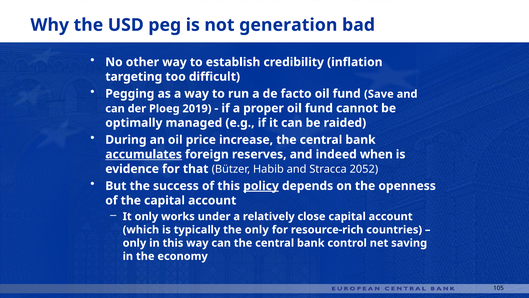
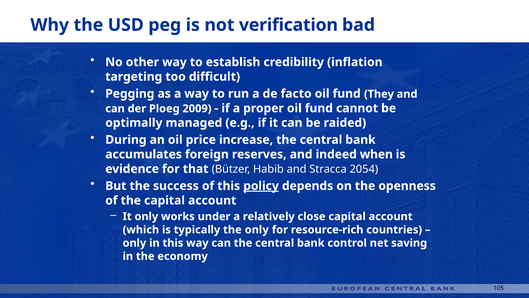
generation: generation -> verification (288, 25)
Save: Save -> They (379, 94)
2019: 2019 -> 2009 (197, 108)
accumulates underline: present -> none (144, 154)
2052: 2052 -> 2054 (364, 169)
